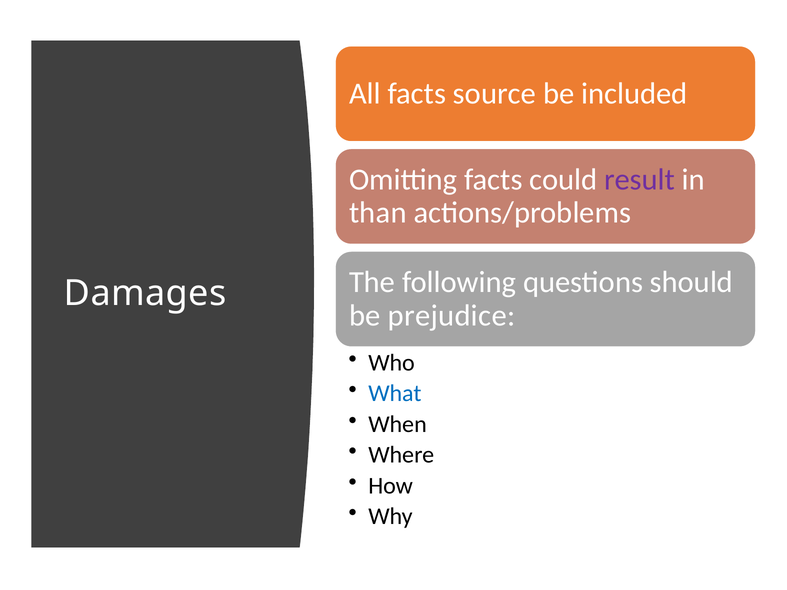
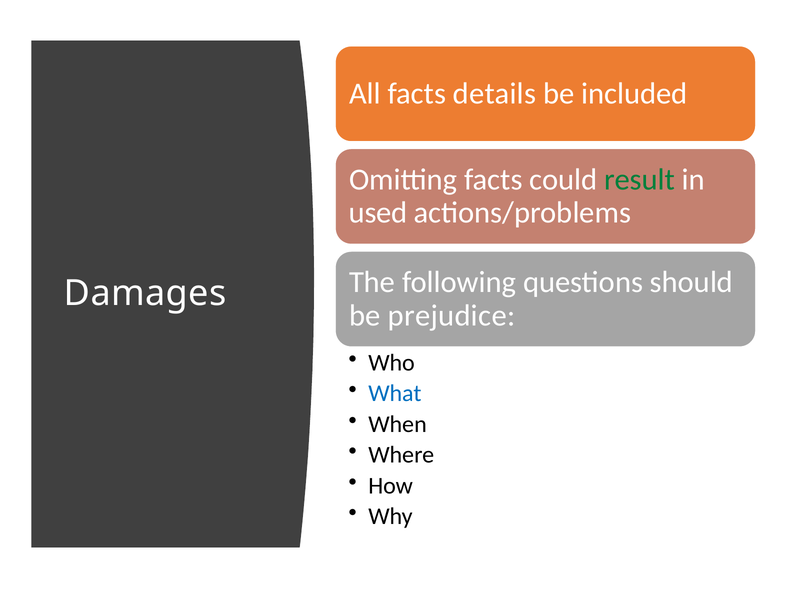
source: source -> details (494, 94)
result colour: purple -> green (640, 180)
than: than -> used (378, 213)
